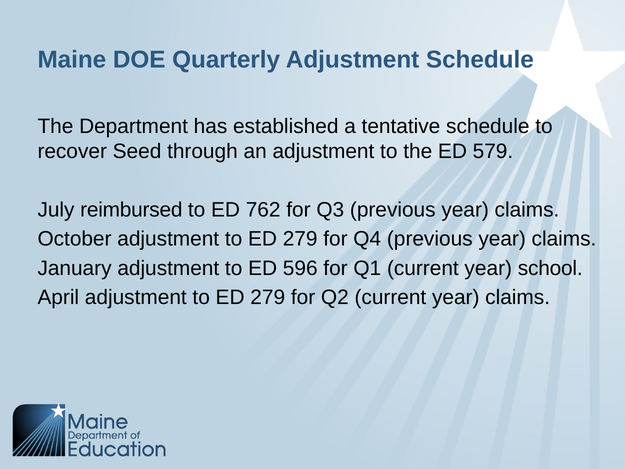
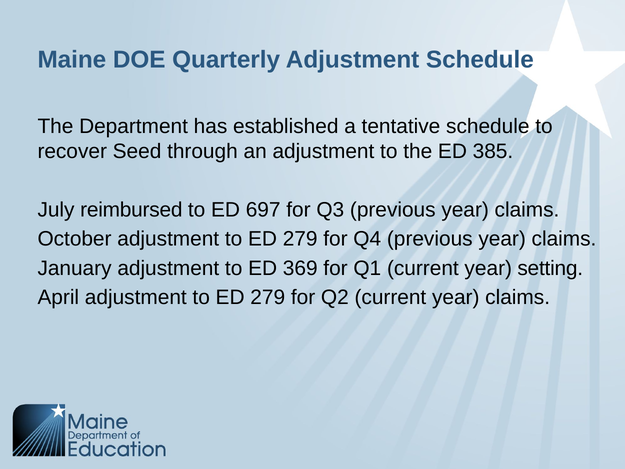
579: 579 -> 385 (493, 151)
762: 762 -> 697 (263, 210)
596: 596 -> 369 (300, 268)
school: school -> setting (550, 268)
